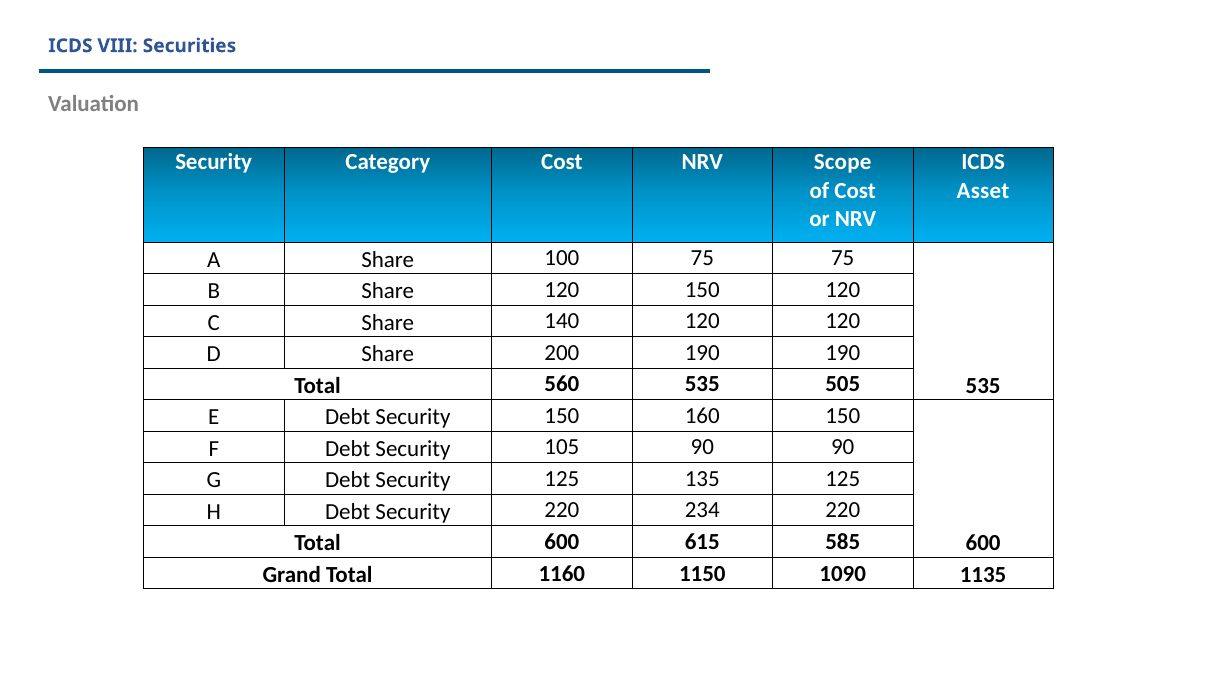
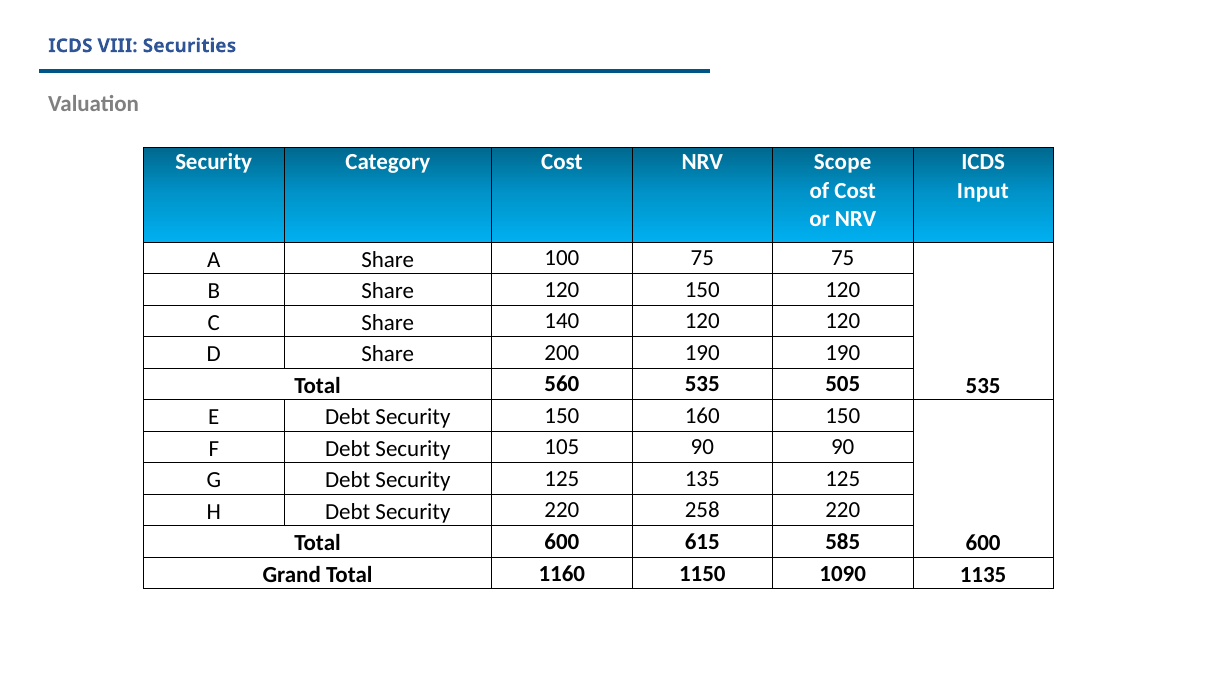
Asset: Asset -> Input (983, 190)
234: 234 -> 258 (702, 510)
